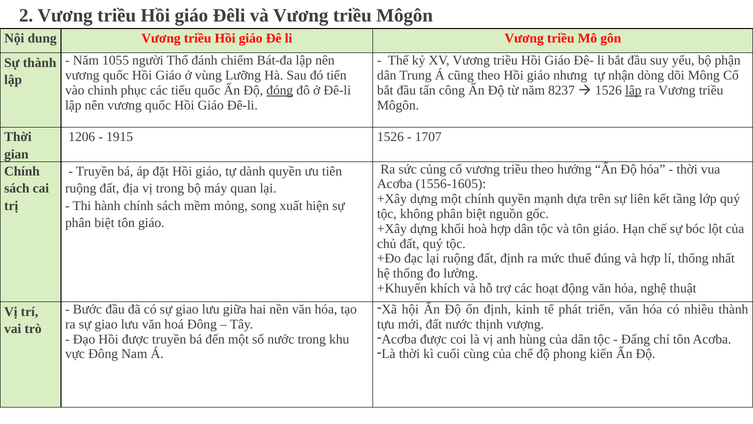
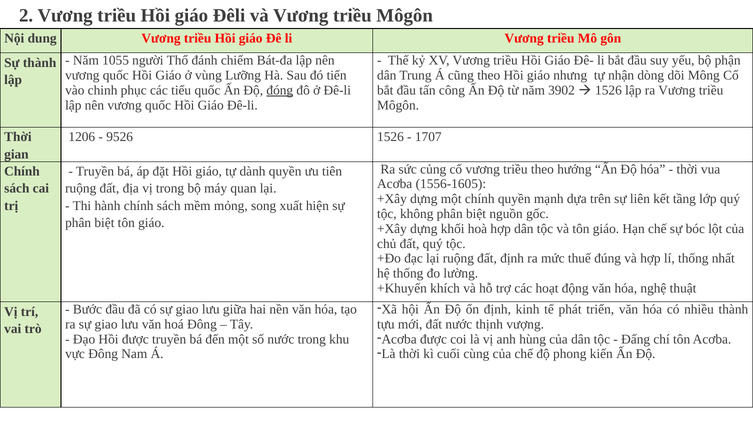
8237: 8237 -> 3902 (561, 90)
lập underline: present -> none (633, 90)
1915: 1915 -> 9526 (120, 137)
